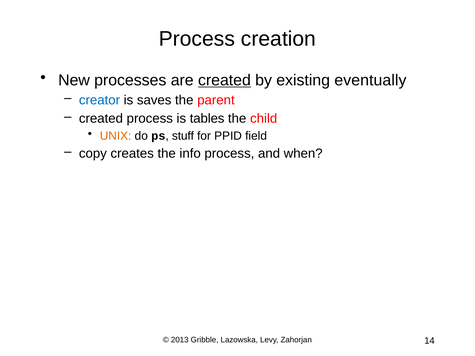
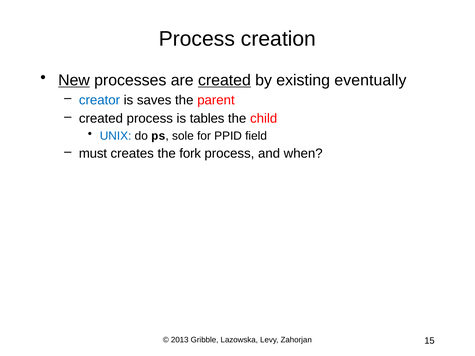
New underline: none -> present (74, 80)
UNIX colour: orange -> blue (116, 136)
stuff: stuff -> sole (183, 136)
copy: copy -> must (93, 154)
info: info -> fork (190, 154)
14: 14 -> 15 (429, 341)
